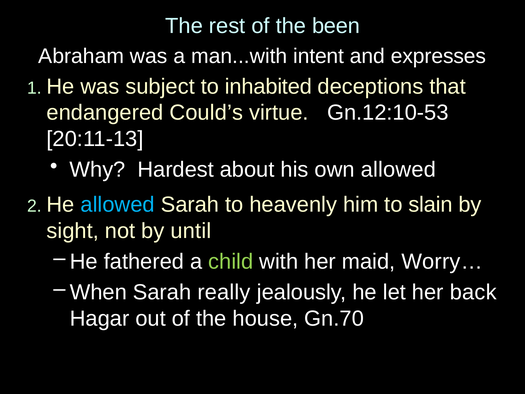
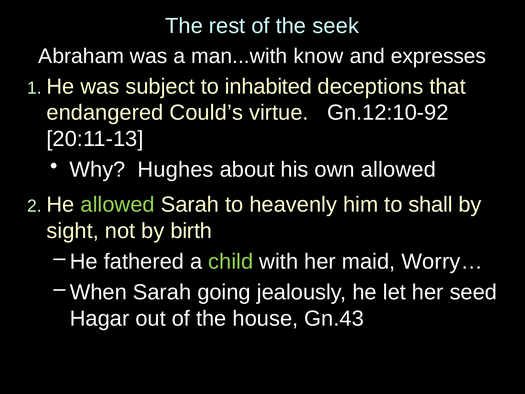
been: been -> seek (336, 26)
intent: intent -> know (318, 56)
Gn.12:10-53: Gn.12:10-53 -> Gn.12:10-92 (388, 113)
Hardest: Hardest -> Hughes (176, 170)
allowed colour: light blue -> light green (118, 205)
slain: slain -> shall (431, 205)
until: until -> birth (191, 231)
really: really -> going (224, 292)
back: back -> seed (473, 292)
Gn.70: Gn.70 -> Gn.43 (334, 318)
